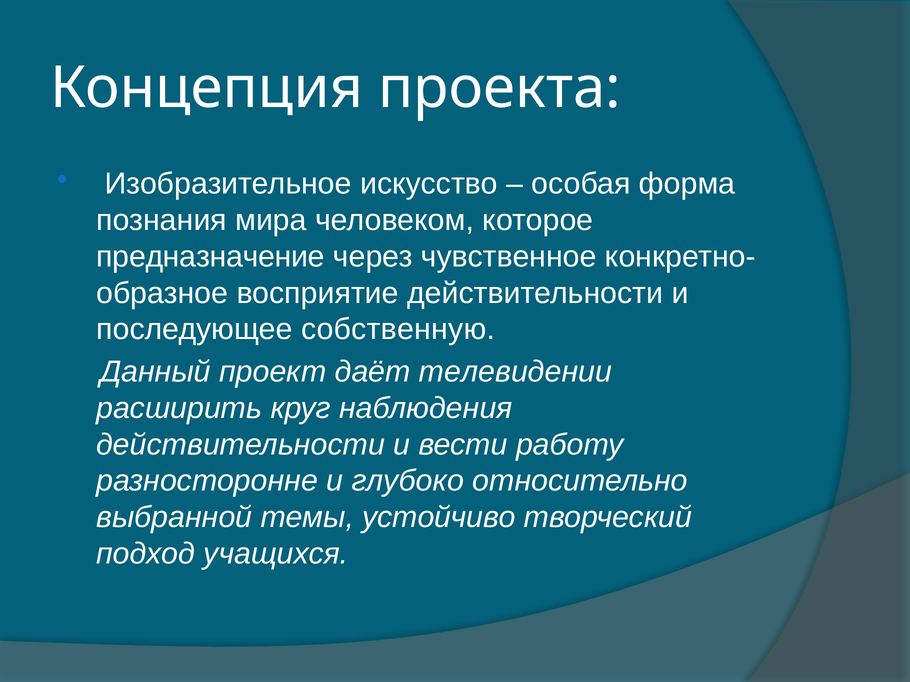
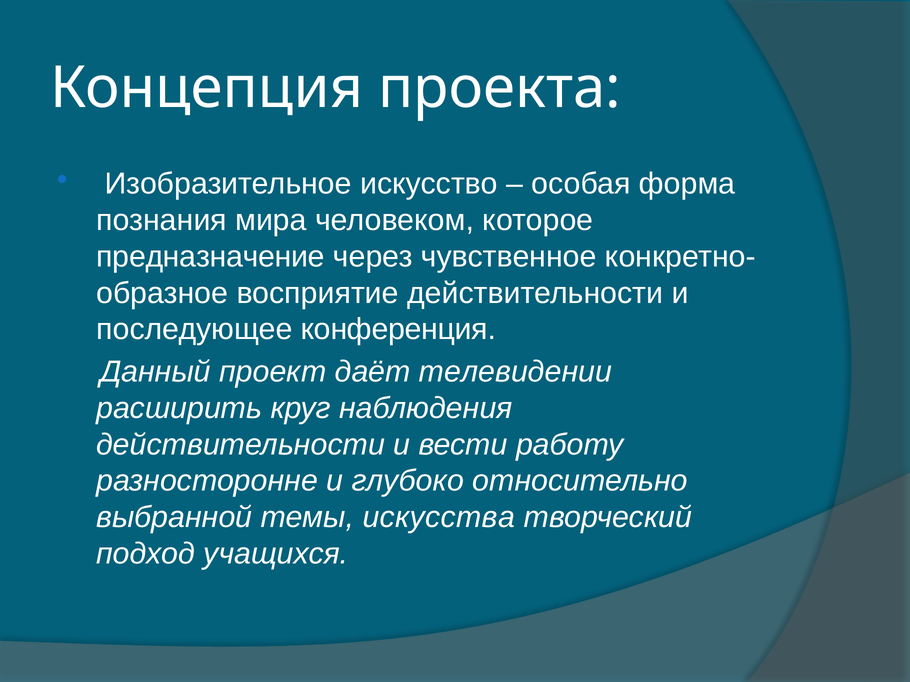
собственную: собственную -> конференция (398, 330)
устойчиво: устойчиво -> искусства (439, 518)
